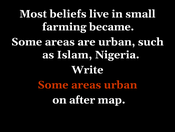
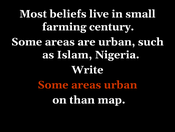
became: became -> century (112, 27)
after: after -> than (82, 99)
